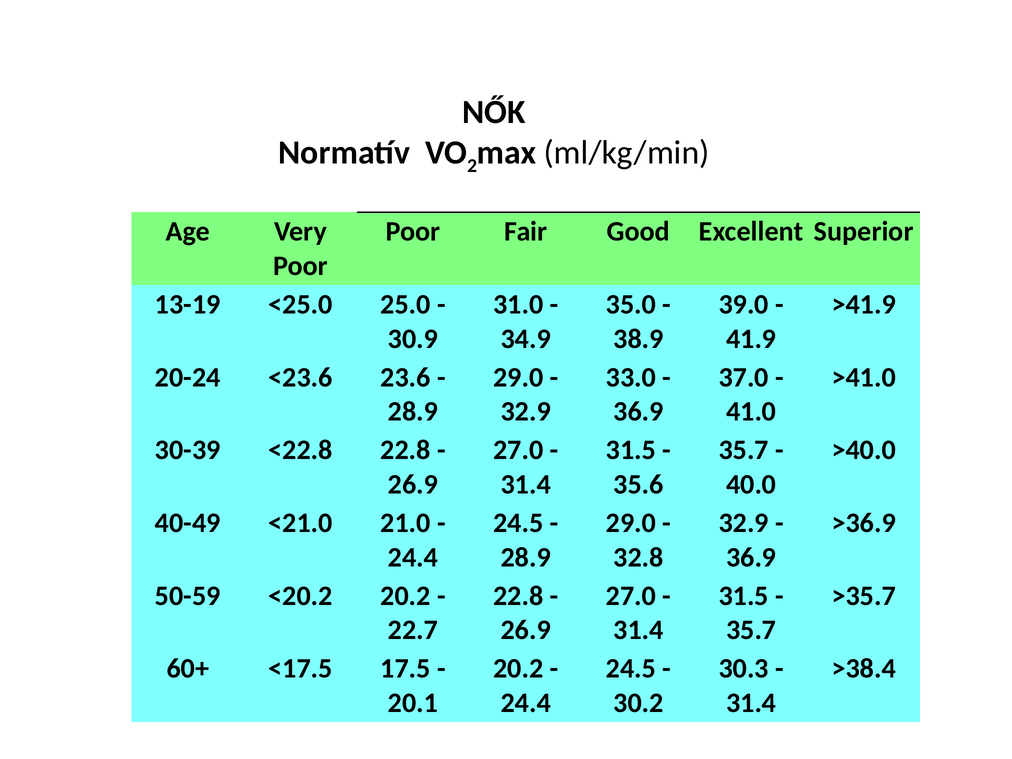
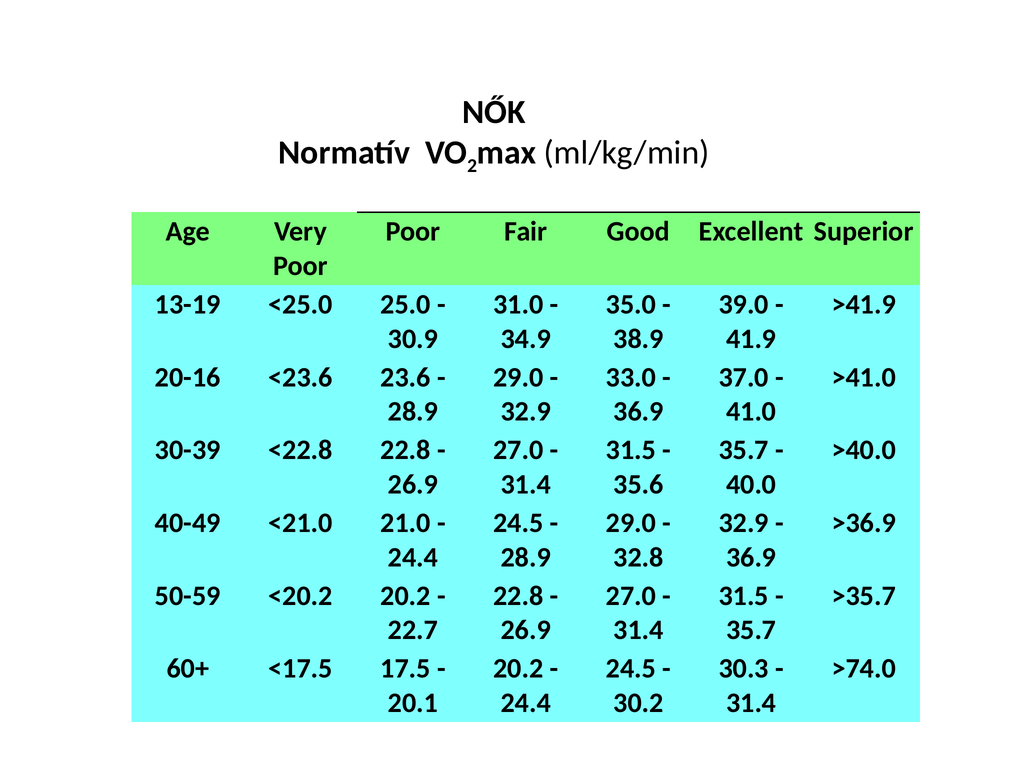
20-24: 20-24 -> 20-16 (188, 377)
>38.4: >38.4 -> >74.0 (864, 669)
